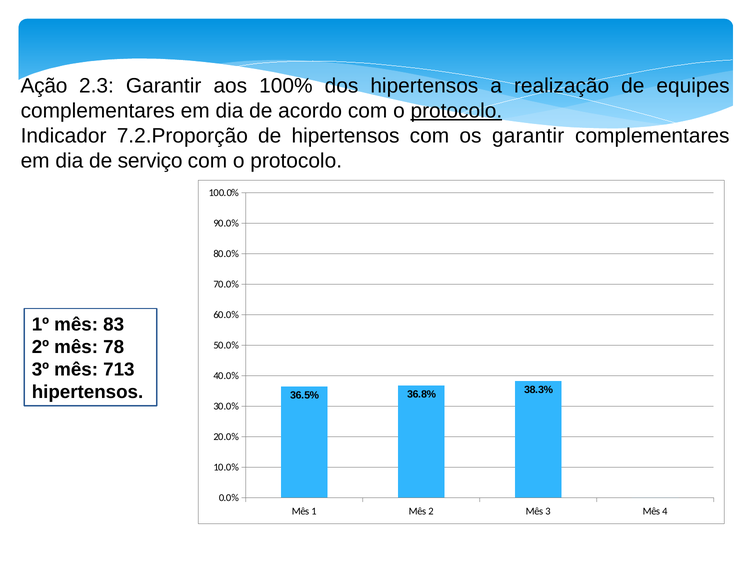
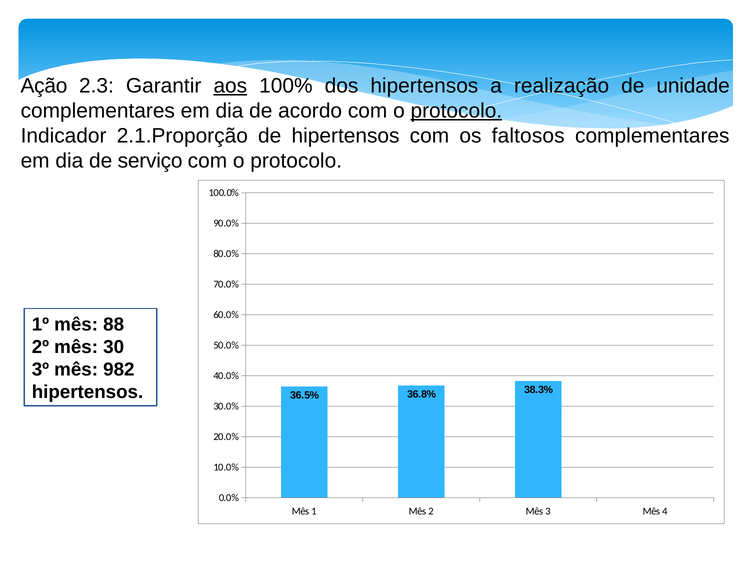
aos underline: none -> present (230, 86)
equipes: equipes -> unidade (693, 86)
7.2.Proporção: 7.2.Proporção -> 2.1.Proporção (182, 136)
os garantir: garantir -> faltosos (528, 136)
83: 83 -> 88 (114, 325)
78: 78 -> 30 (114, 347)
713: 713 -> 982 (119, 370)
